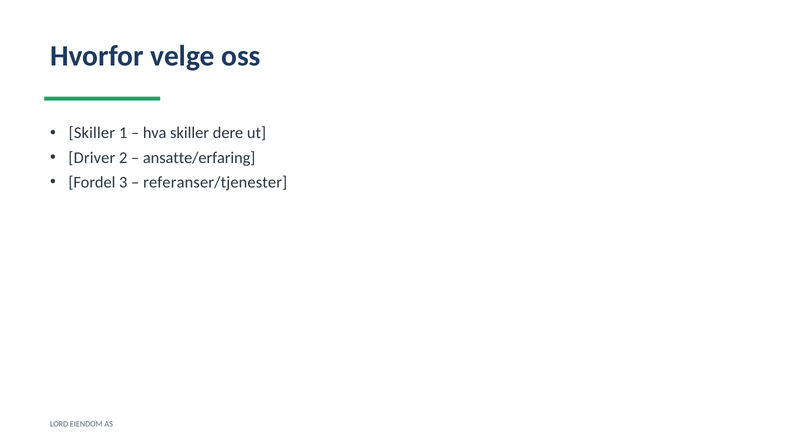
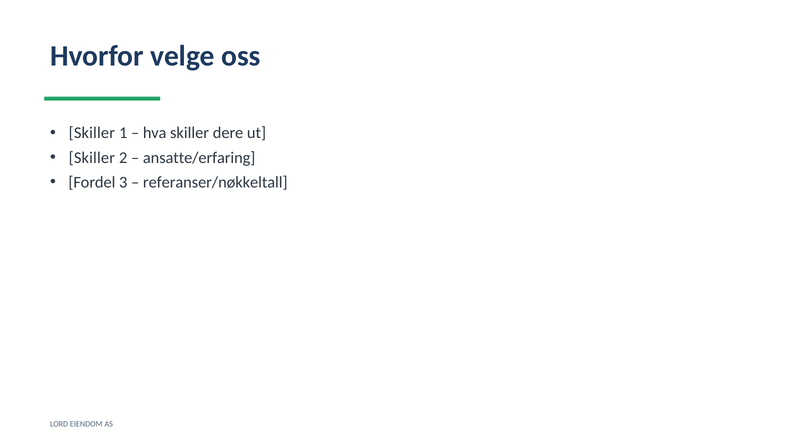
Driver: Driver -> Skiller (92, 158)
referanser/tjenester: referanser/tjenester -> referanser/nøkkeltall (215, 182)
